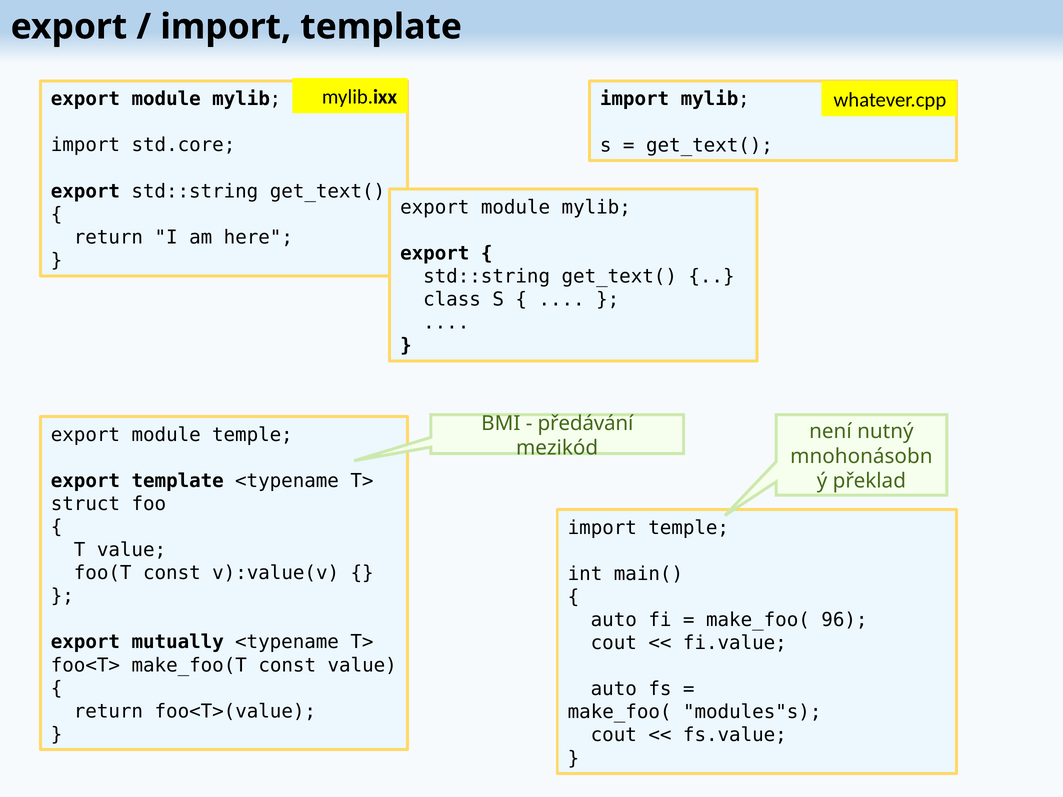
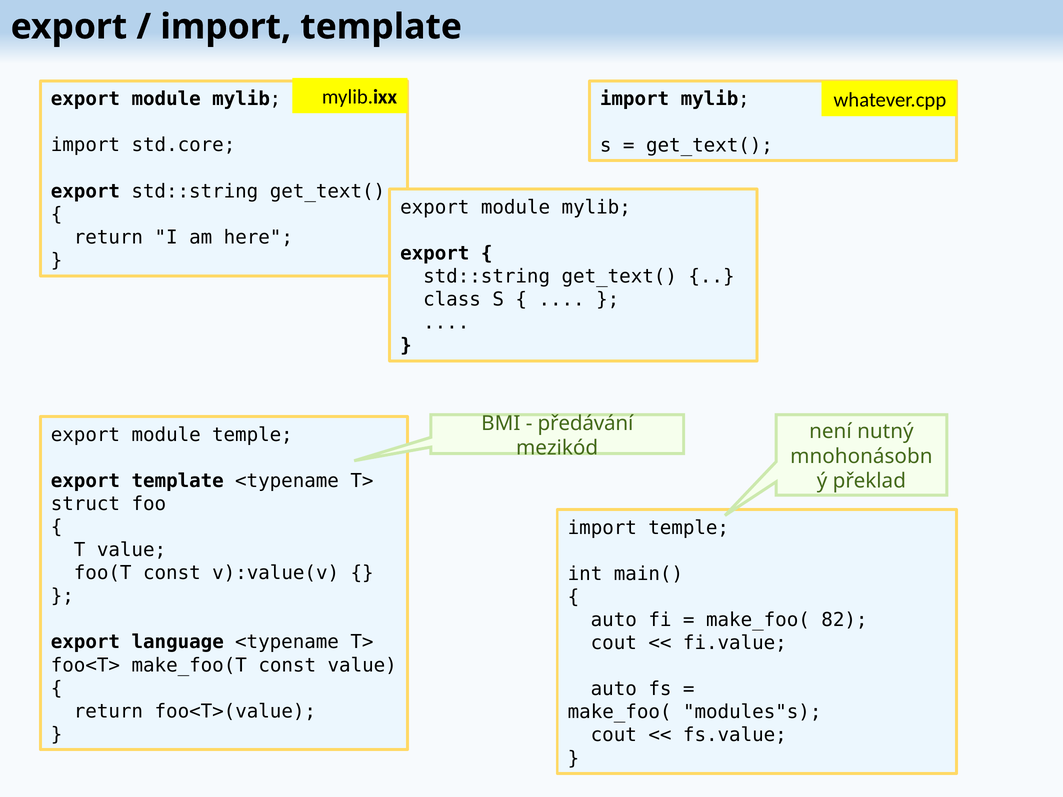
96: 96 -> 82 (844, 620)
mutually: mutually -> language (178, 642)
